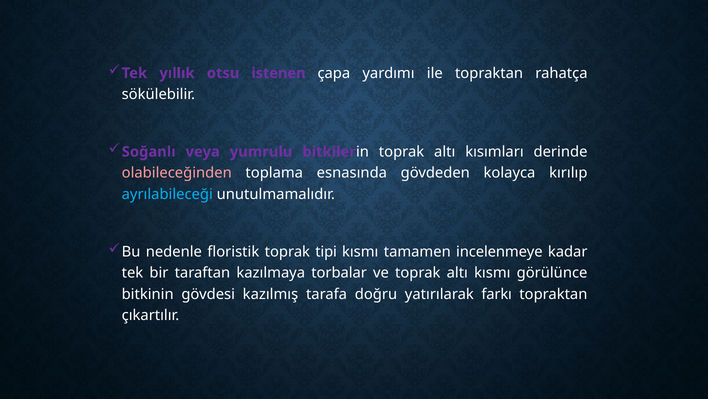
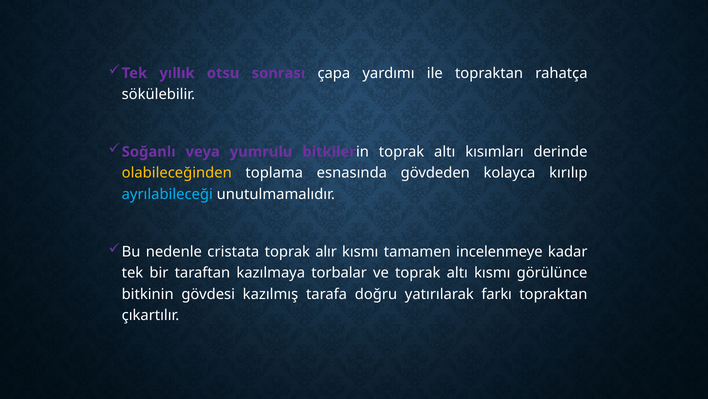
istenen: istenen -> sonrası (278, 73)
olabileceğinden colour: pink -> yellow (177, 173)
floristik: floristik -> cristata (233, 251)
tipi: tipi -> alır (326, 251)
